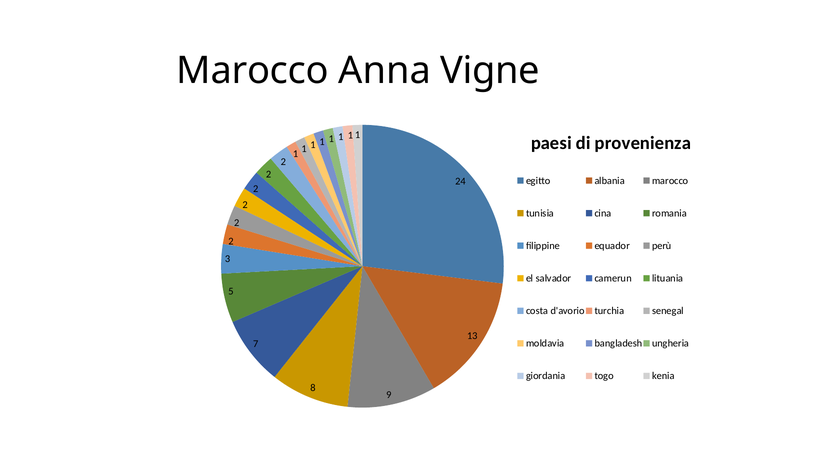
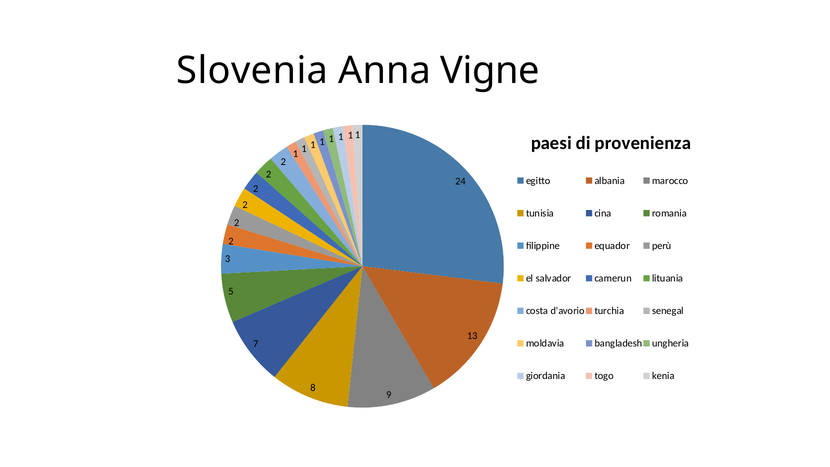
Marocco: Marocco -> Slovenia (252, 71)
